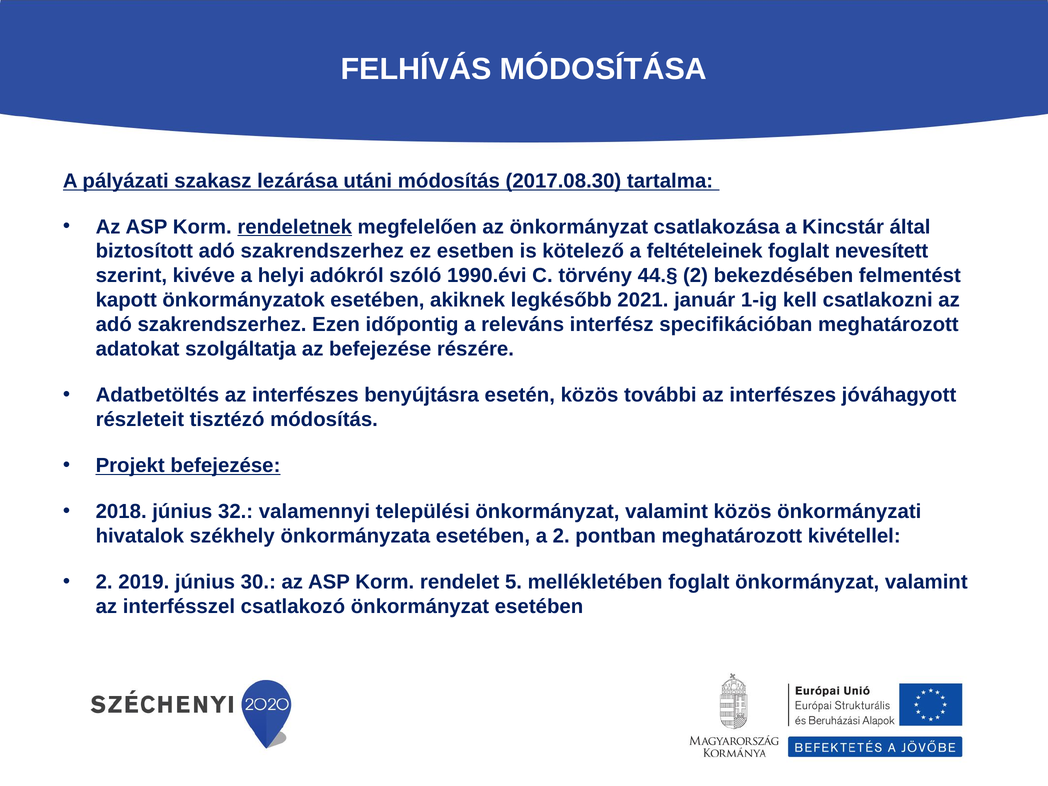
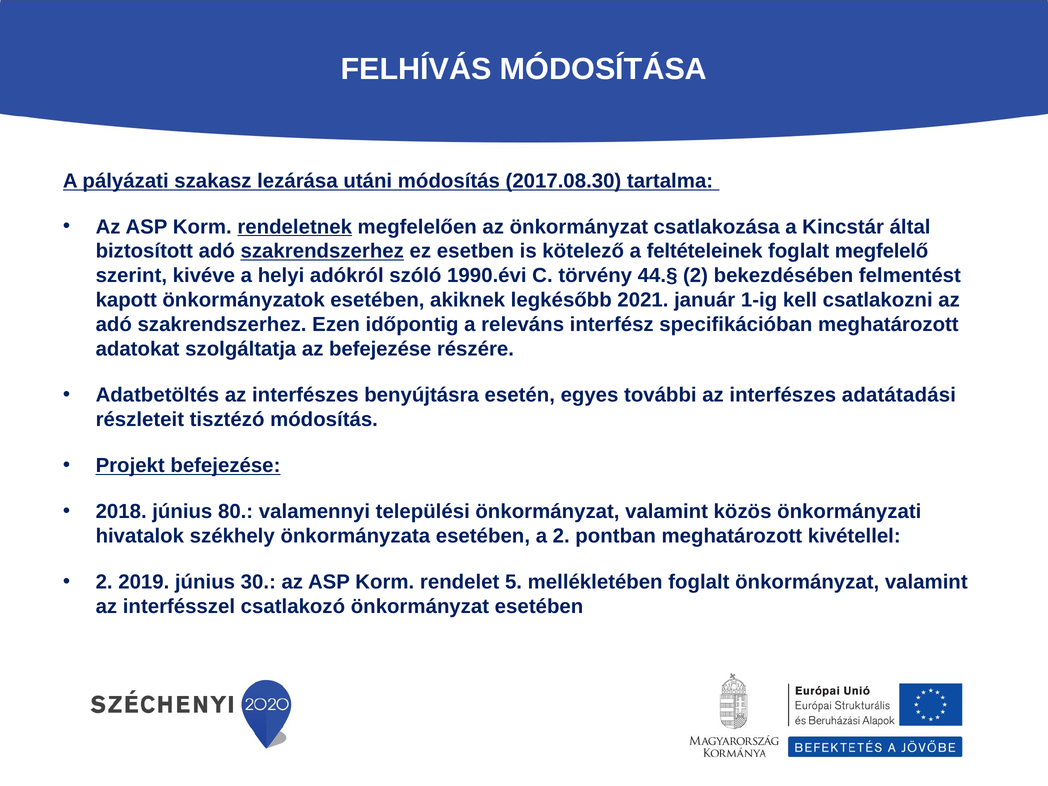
szakrendszerhez underline: none -> present (322, 251)
nevesített: nevesített -> megfelelő (882, 251)
esetén közös: közös -> egyes (590, 395)
jóváhagyott: jóváhagyott -> adatátadási (899, 395)
32: 32 -> 80 (236, 512)
